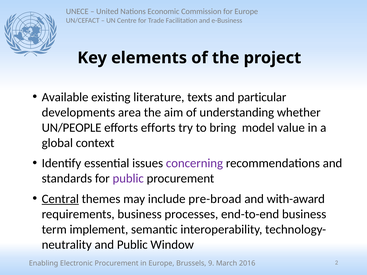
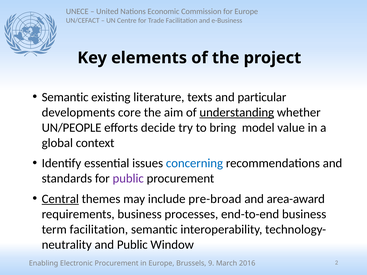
Available: Available -> Semantic (65, 97)
area: area -> core (130, 112)
understanding underline: none -> present (237, 112)
efforts efforts: efforts -> decide (158, 128)
concerning colour: purple -> blue (194, 163)
with-award: with-award -> area-award (296, 199)
term implement: implement -> facilitation (99, 230)
